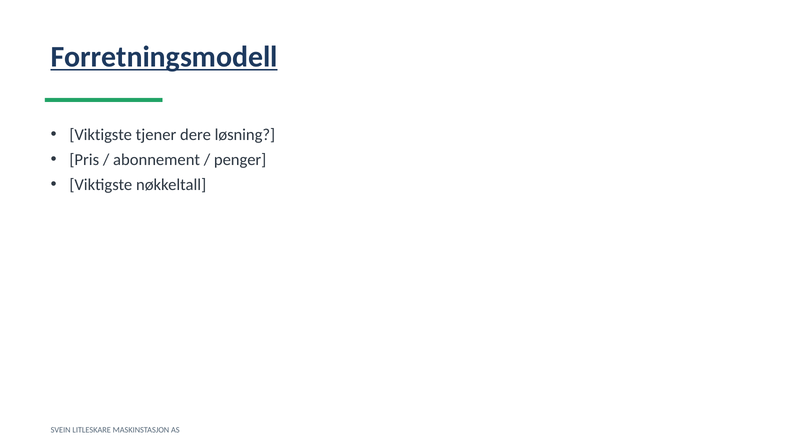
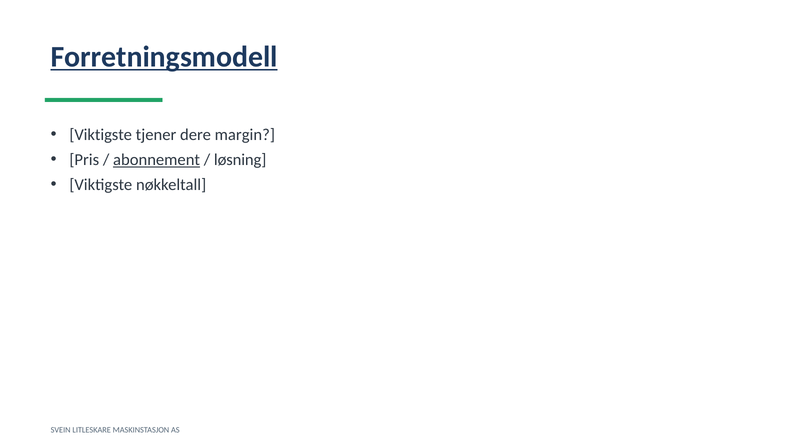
løsning: løsning -> margin (245, 135)
abonnement underline: none -> present (157, 160)
penger: penger -> løsning (240, 160)
